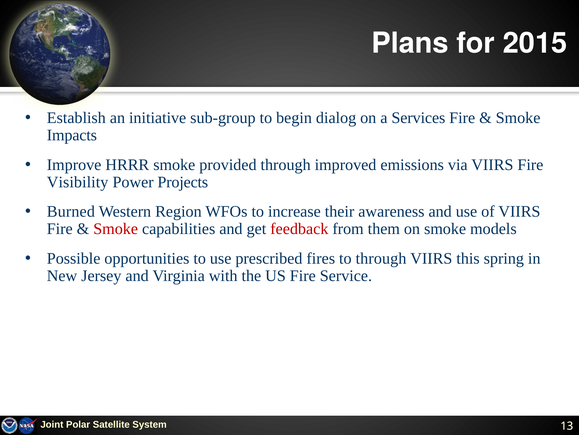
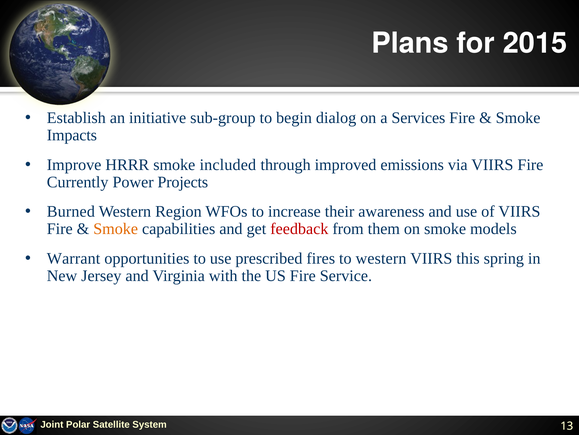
provided: provided -> included (228, 164)
Visibility: Visibility -> Currently (78, 182)
Smoke colour: red -> orange (116, 229)
Possible: Possible -> Warrant (74, 258)
to through: through -> western (381, 258)
